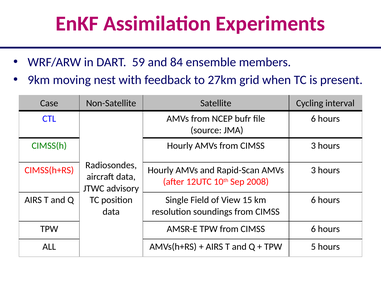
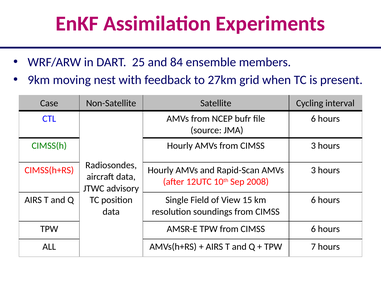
59: 59 -> 25 (138, 62)
5: 5 -> 7 (313, 247)
